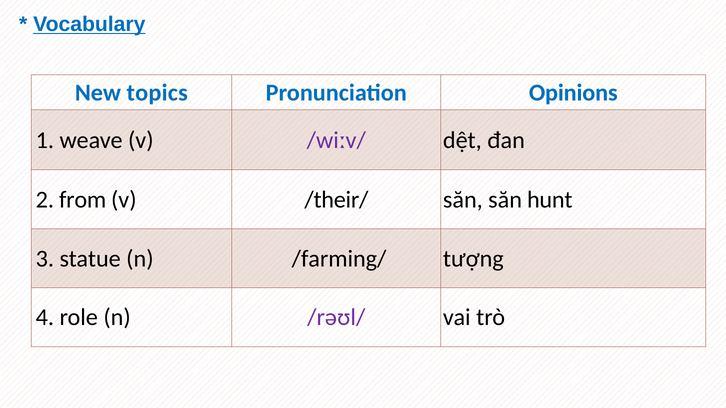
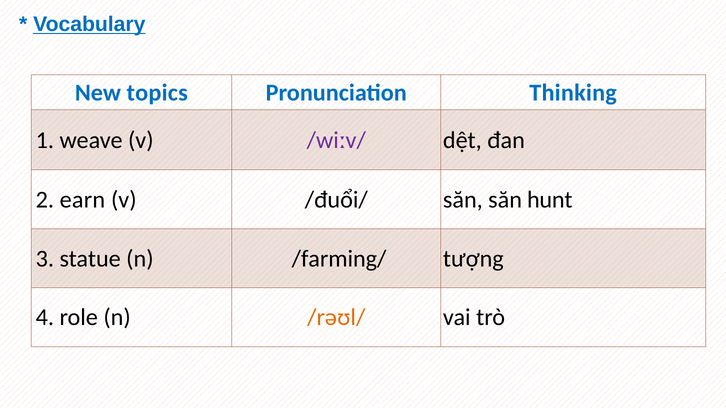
Opinions: Opinions -> Thinking (573, 93)
from: from -> earn (82, 200)
/their/: /their/ -> /đuổi/ (336, 200)
/rəʊl/ colour: purple -> orange (336, 318)
